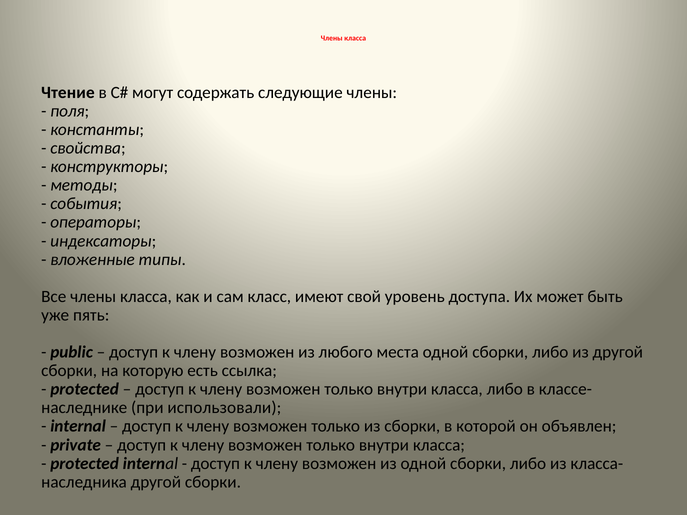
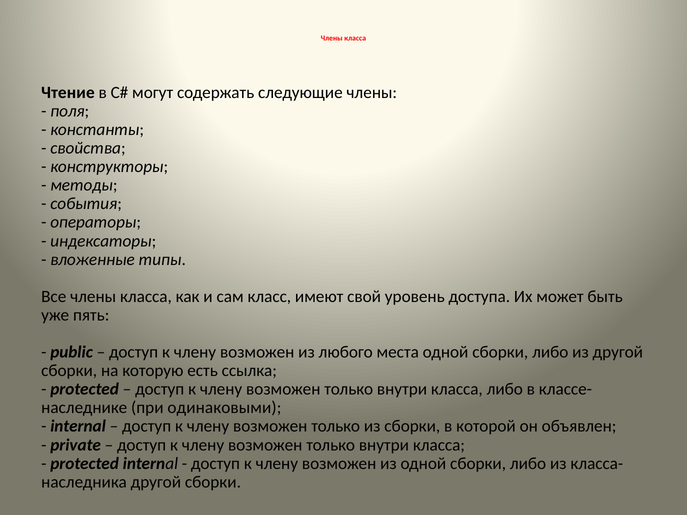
использовали: использовали -> одинаковыми (224, 408)
